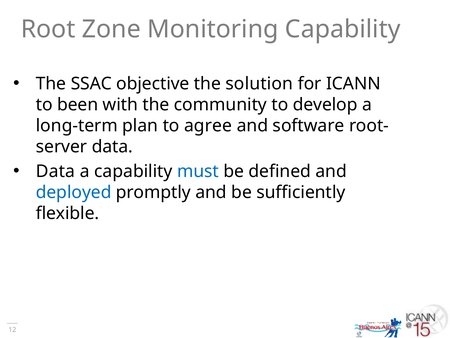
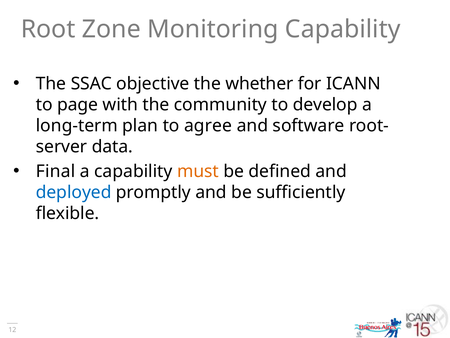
solution: solution -> whether (259, 83)
been: been -> page (78, 105)
Data: Data -> Final (56, 171)
must colour: blue -> orange (198, 171)
